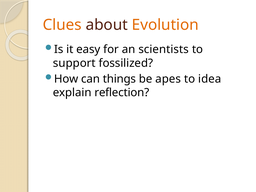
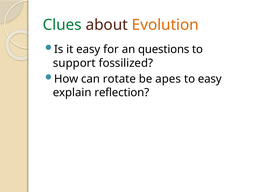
Clues colour: orange -> green (62, 25)
scientists: scientists -> questions (164, 49)
things: things -> rotate (119, 79)
to idea: idea -> easy (210, 79)
